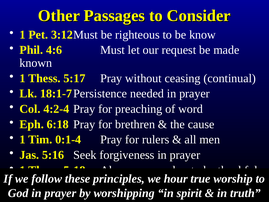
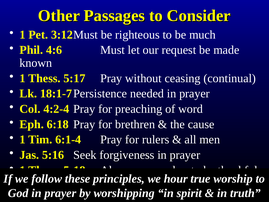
know: know -> much (202, 35)
0:1-4: 0:1-4 -> 6:1-4 (68, 139)
